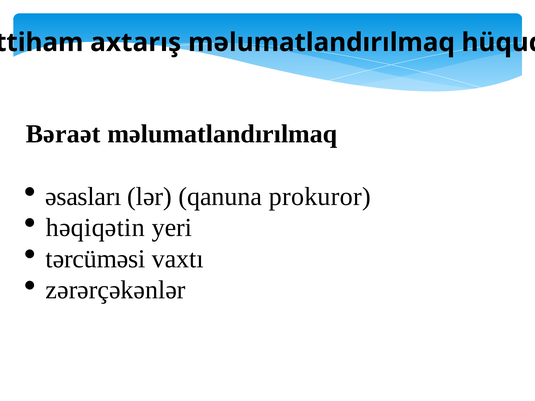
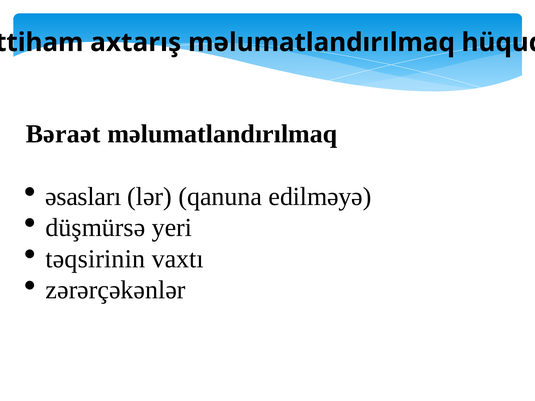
prokuror: prokuror -> edilməyə (320, 197)
həqiqətin: həqiqətin -> düşmürsə (95, 228)
tərcüməsi: tərcüməsi -> təqsirinin (95, 259)
